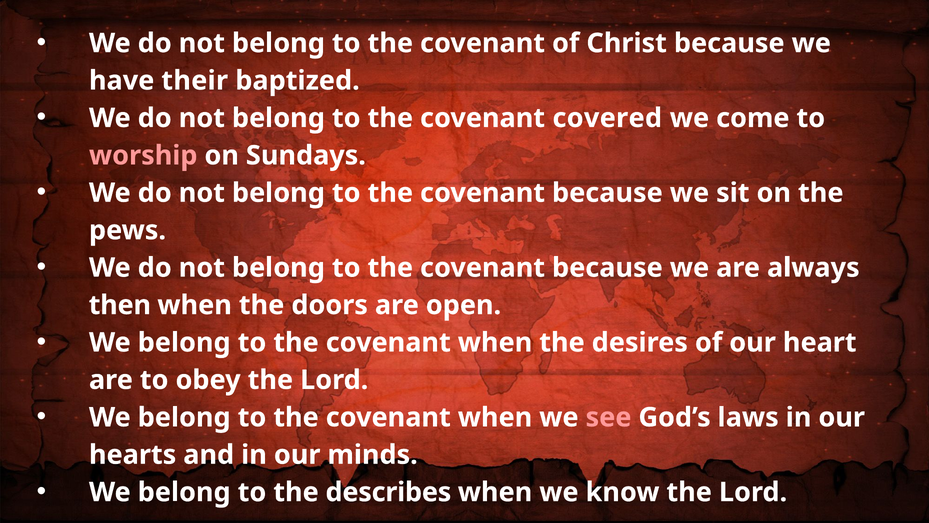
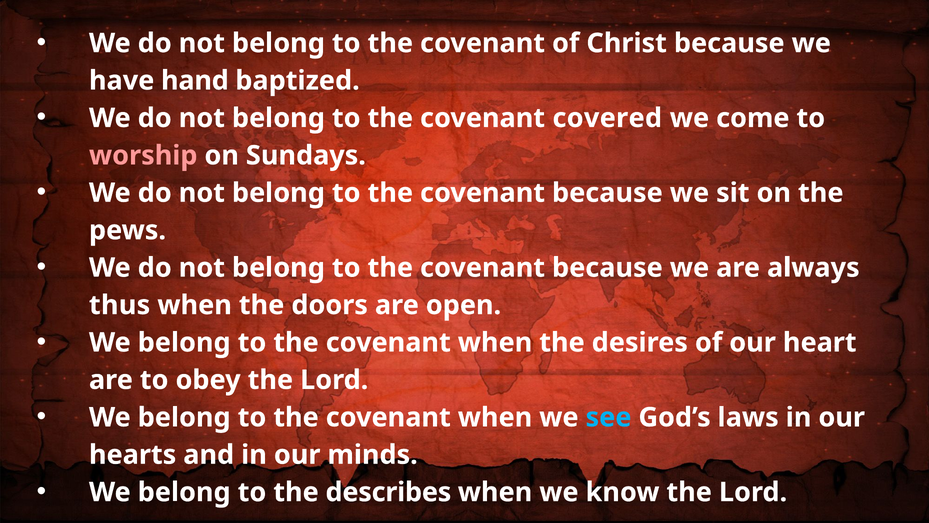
their: their -> hand (195, 81)
then: then -> thus (120, 305)
see colour: pink -> light blue (609, 417)
